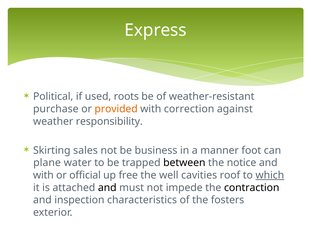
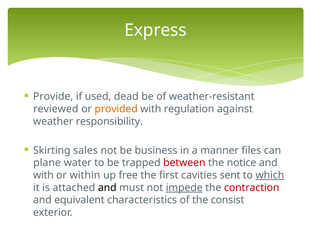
Political: Political -> Provide (53, 97)
roots: roots -> dead (126, 97)
purchase: purchase -> reviewed (56, 109)
correction: correction -> regulation (189, 109)
foot: foot -> files (251, 151)
between colour: black -> red (184, 163)
official: official -> within (85, 175)
well: well -> first (169, 175)
roof: roof -> sent (230, 175)
impede underline: none -> present (184, 188)
contraction colour: black -> red (252, 188)
inspection: inspection -> equivalent (79, 200)
fosters: fosters -> consist (228, 200)
